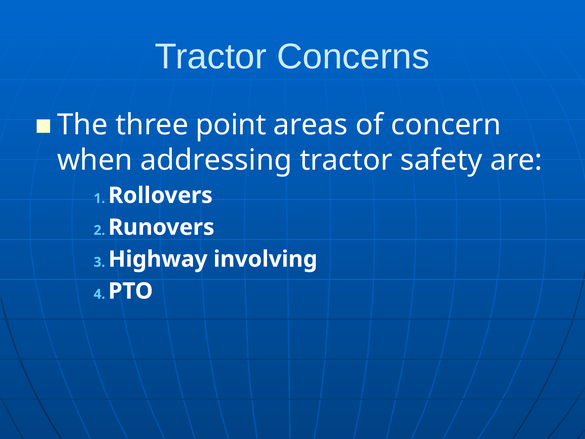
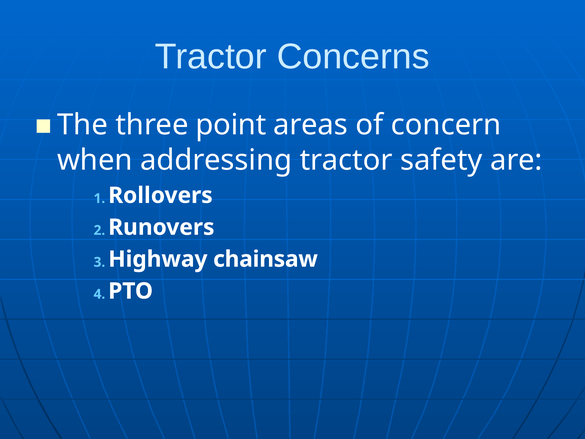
involving: involving -> chainsaw (265, 259)
